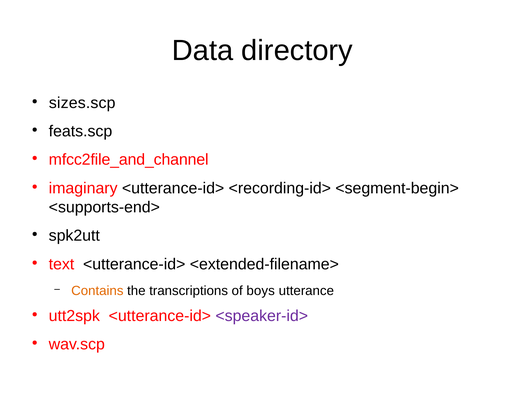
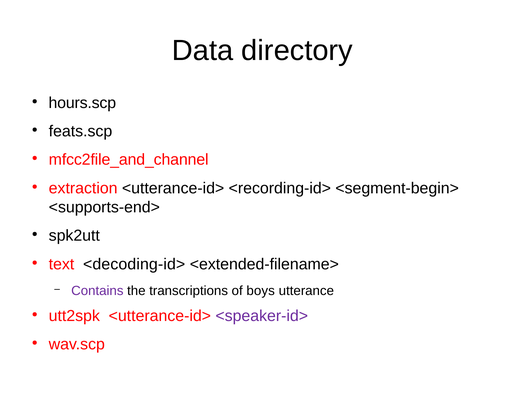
sizes.scp: sizes.scp -> hours.scp (82, 103)
imaginary: imaginary -> extraction (83, 188)
text <utterance-id>: <utterance-id> -> <decoding-id> (134, 264)
Contains colour: orange -> purple (97, 291)
